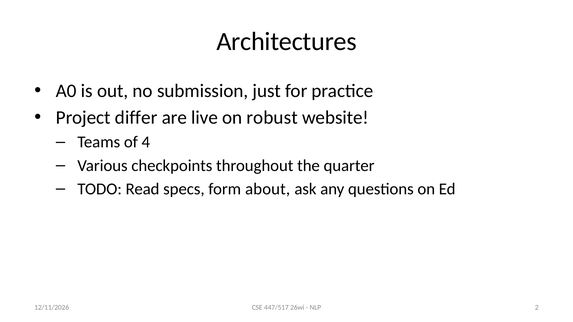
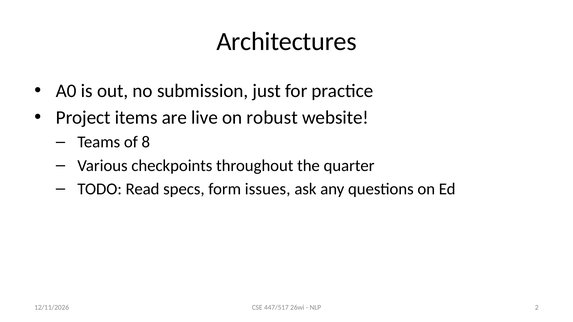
differ: differ -> items (136, 118)
4: 4 -> 8 (146, 142)
about: about -> issues (268, 189)
